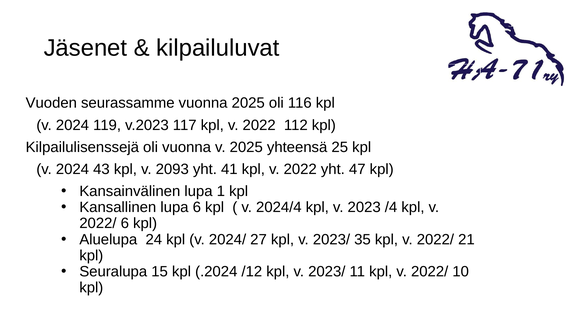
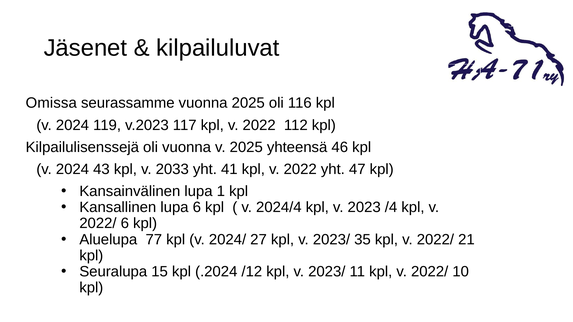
Vuoden: Vuoden -> Omissa (51, 103)
25: 25 -> 46 (340, 147)
2093: 2093 -> 2033 (172, 169)
24: 24 -> 77 (154, 240)
